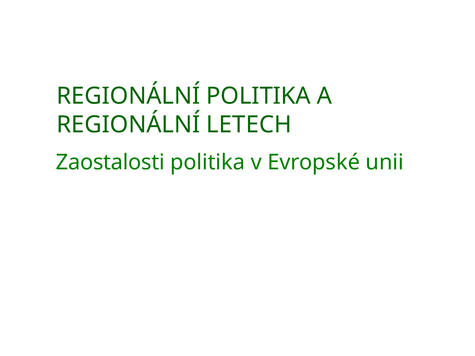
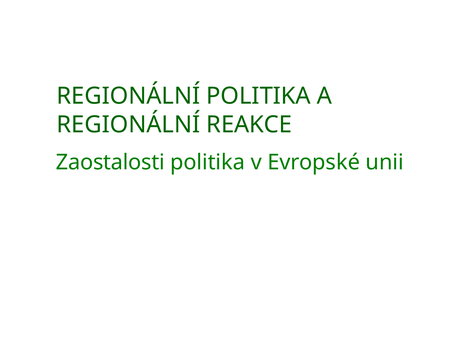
LETECH: LETECH -> REAKCE (249, 125)
